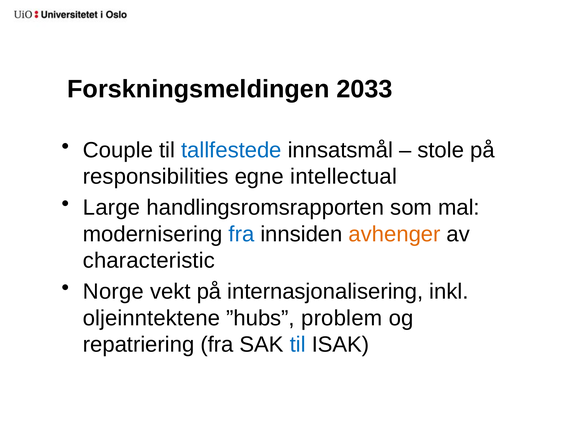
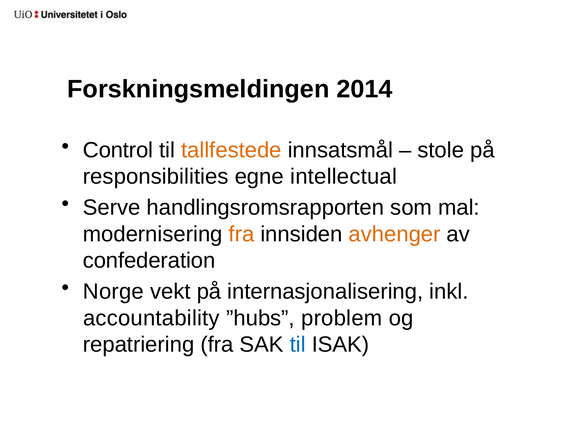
2033: 2033 -> 2014 (364, 89)
Couple: Couple -> Control (118, 150)
tallfestede colour: blue -> orange (231, 150)
Large: Large -> Serve (112, 208)
fra colour: blue -> orange (242, 234)
characteristic: characteristic -> confederation (149, 261)
oljeinntektene: oljeinntektene -> accountability (151, 318)
